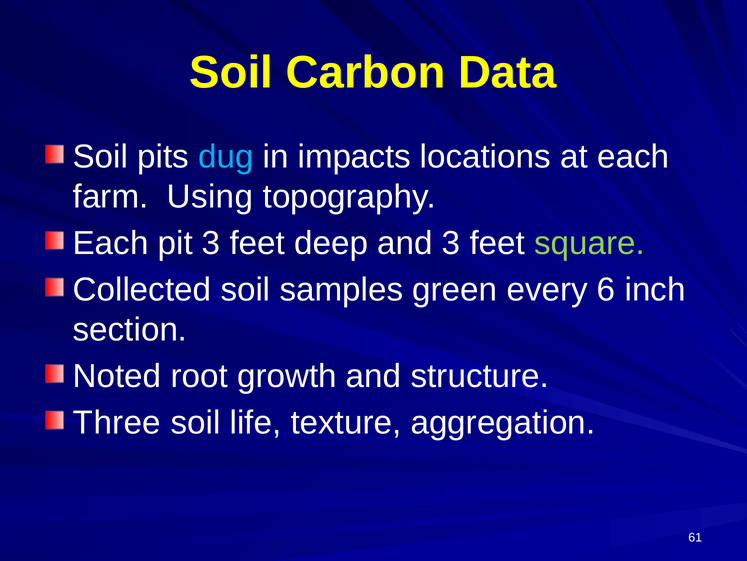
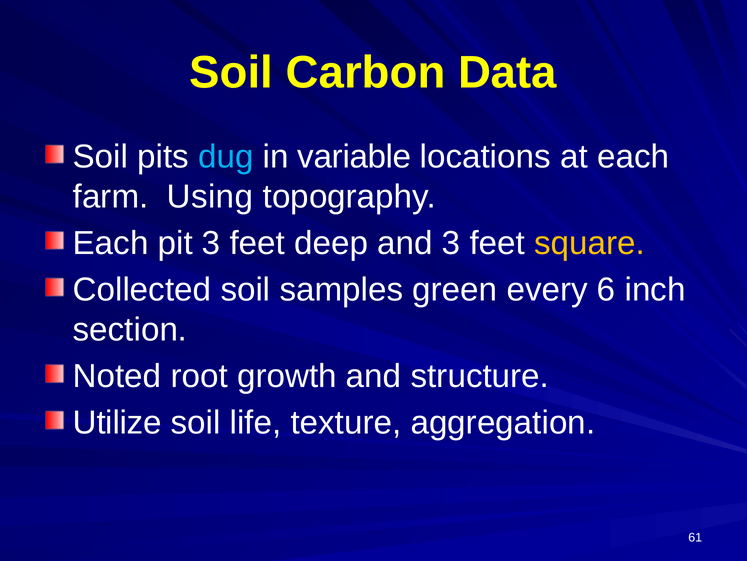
impacts: impacts -> variable (354, 157)
square colour: light green -> yellow (590, 243)
Three: Three -> Utilize (117, 422)
